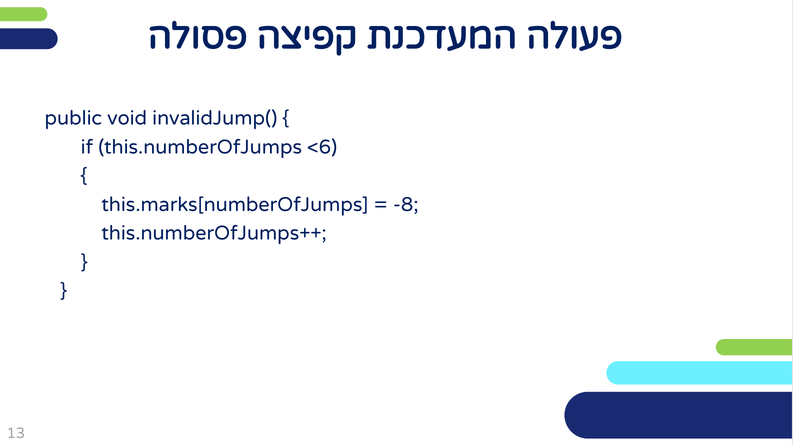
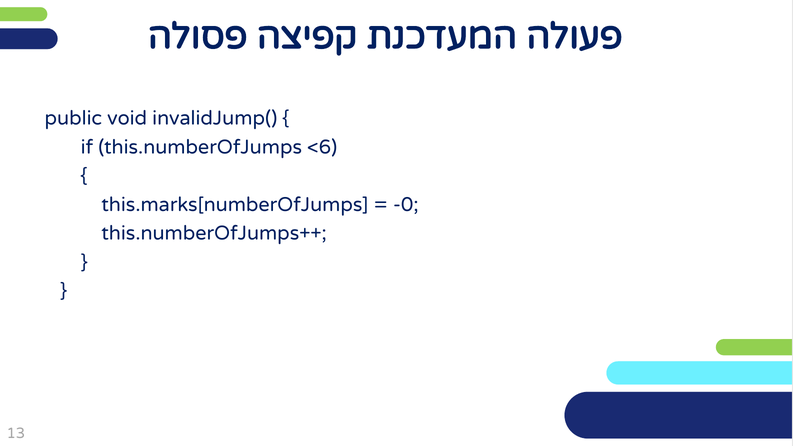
-8: -8 -> -0 (406, 204)
